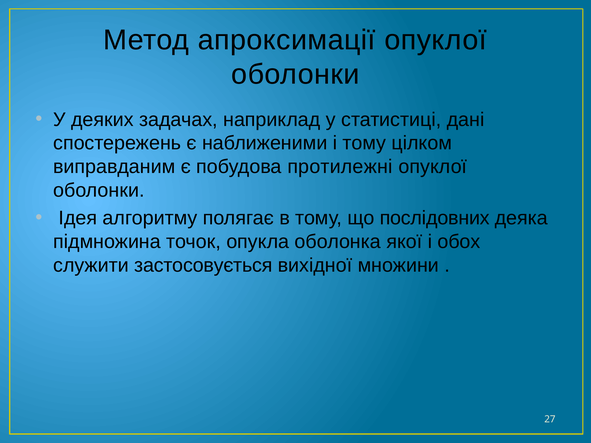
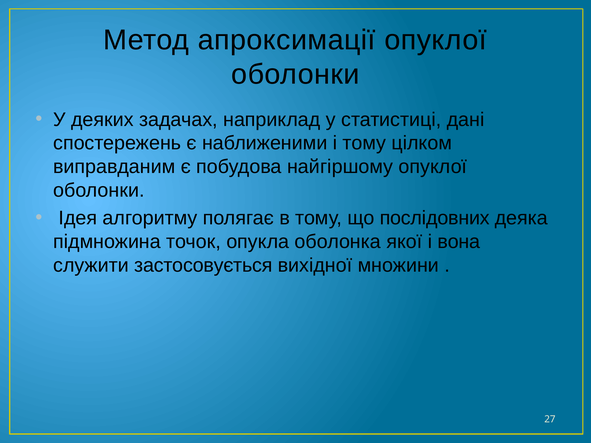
протилежні: протилежні -> найгіршому (340, 167)
обох: обох -> вона (459, 242)
